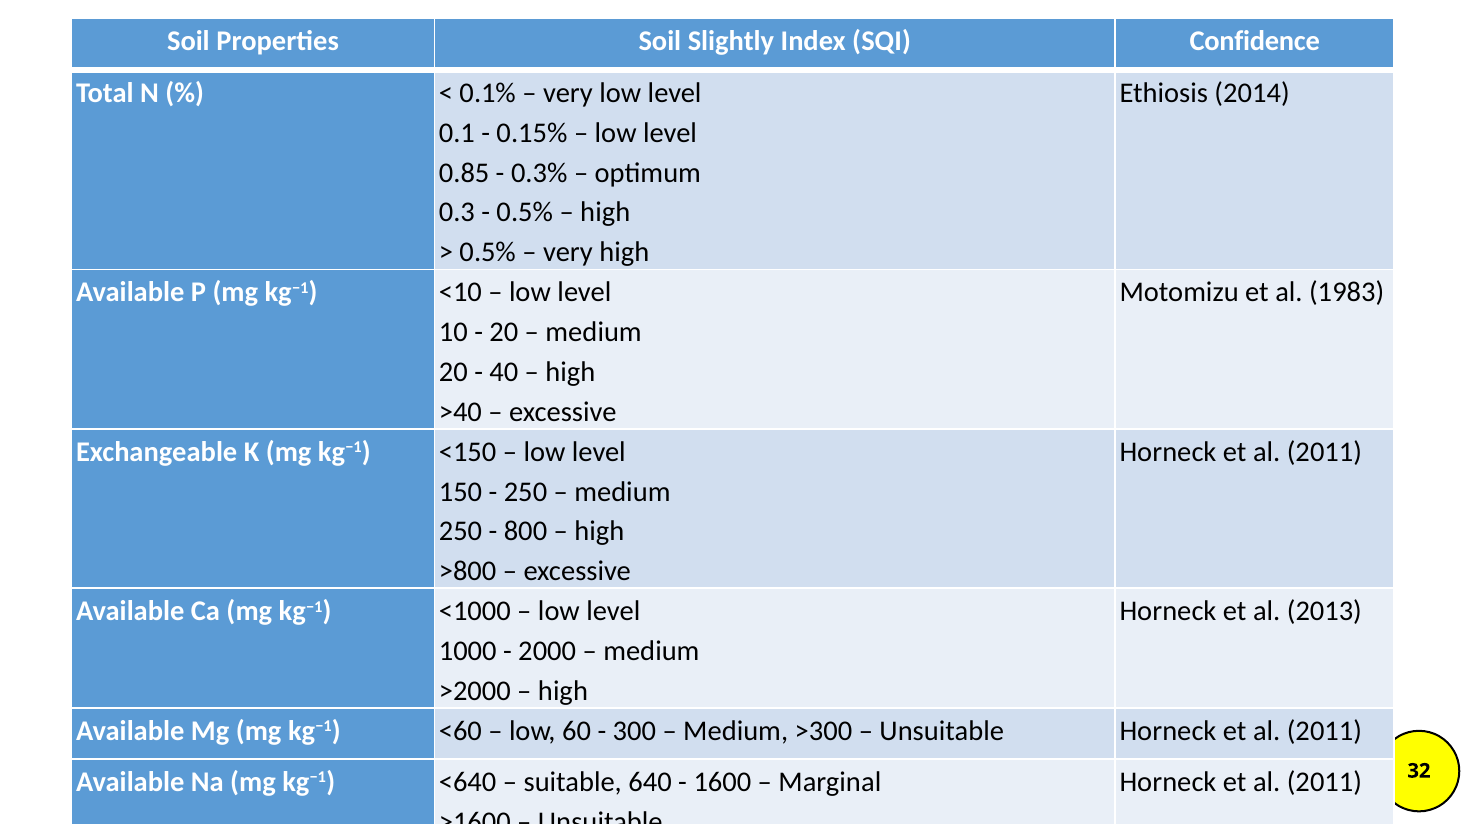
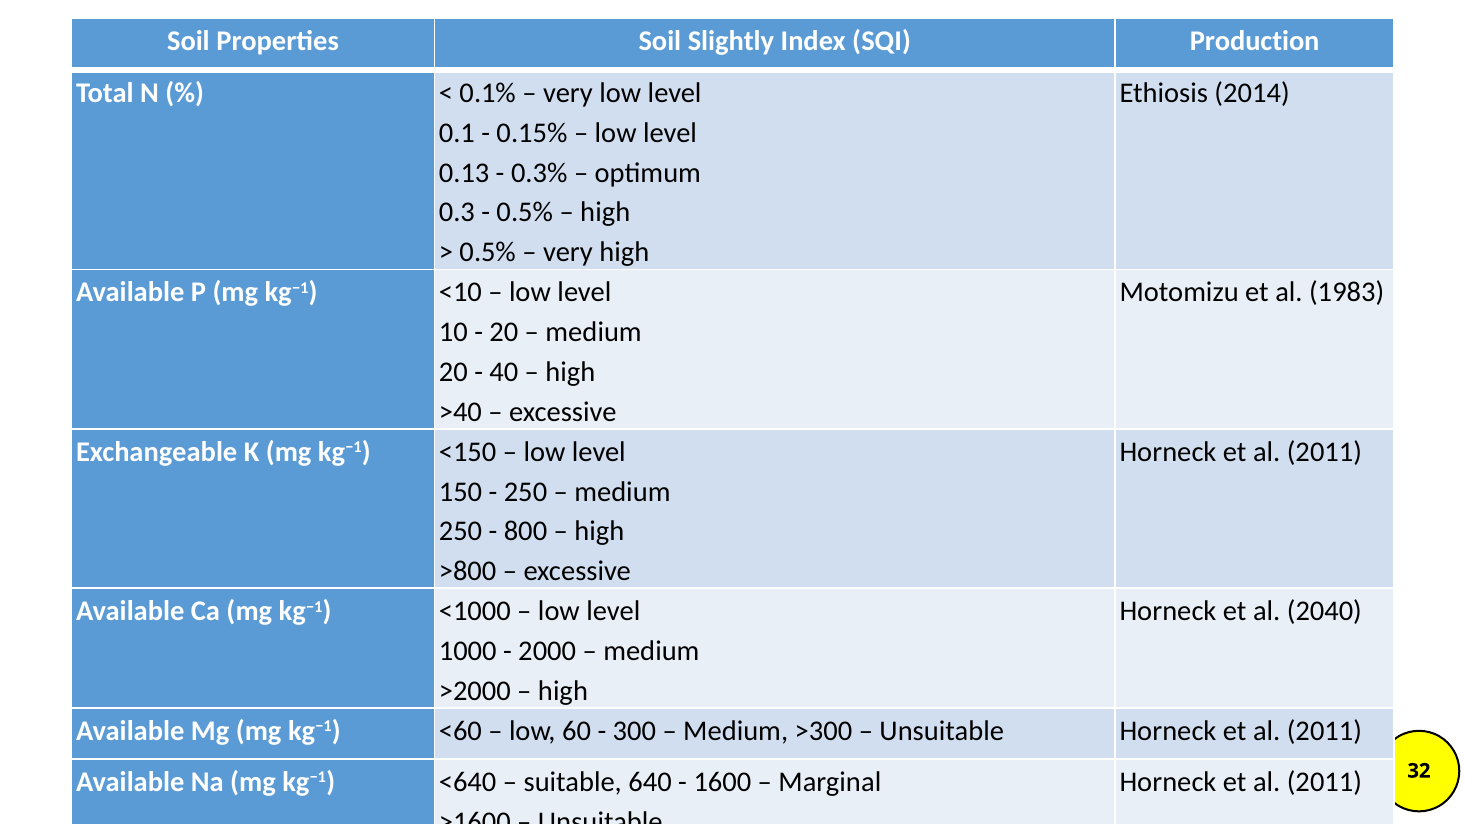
Confidence: Confidence -> Production (1255, 41)
0.85: 0.85 -> 0.13 (464, 173)
2013: 2013 -> 2040 (1324, 611)
